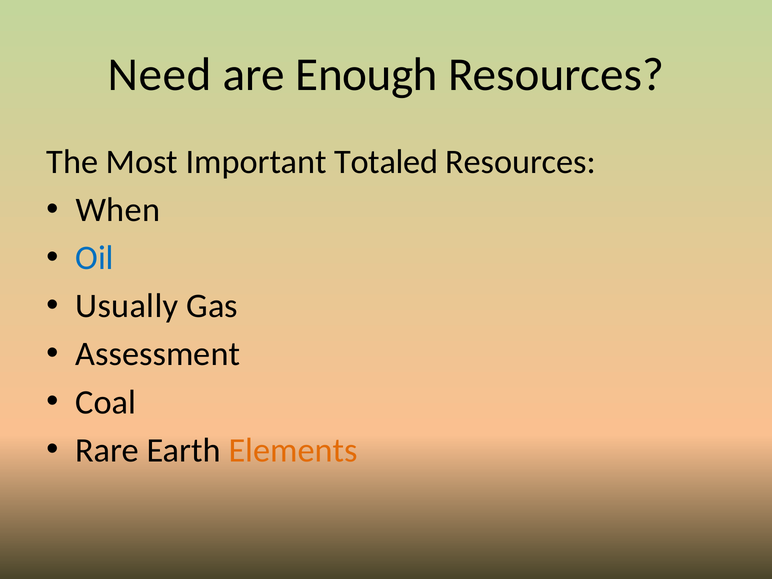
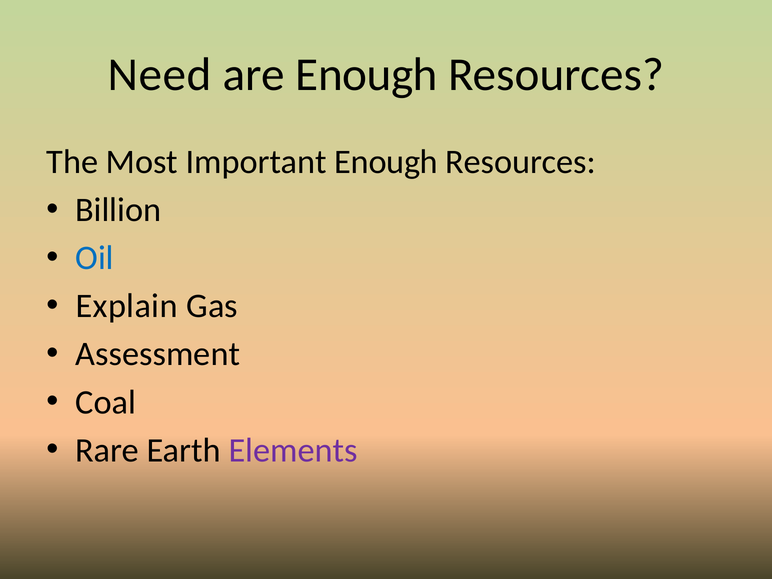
Important Totaled: Totaled -> Enough (386, 162)
When: When -> Billion (118, 210)
Usually: Usually -> Explain (127, 306)
Elements colour: orange -> purple (293, 450)
